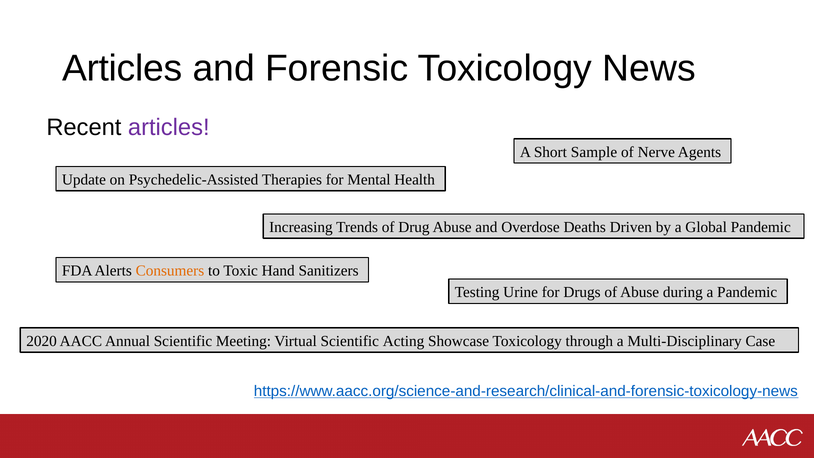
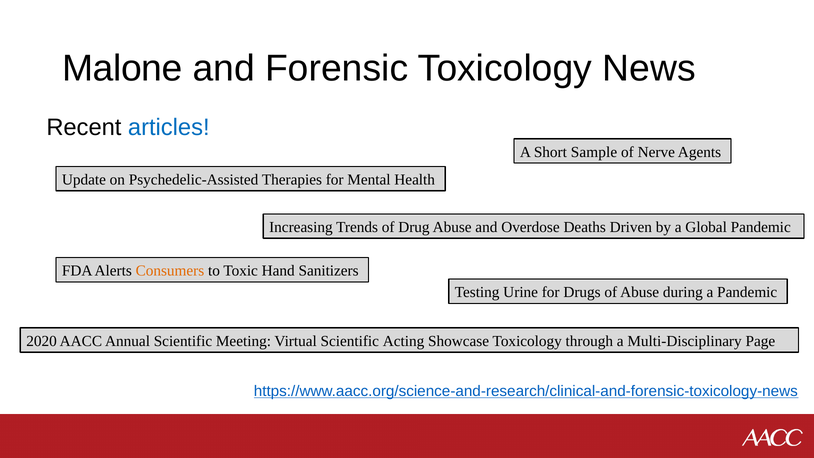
Articles: Articles -> Malone (122, 68)
articles colour: purple -> blue (169, 127)
Case: Case -> Page (760, 341)
